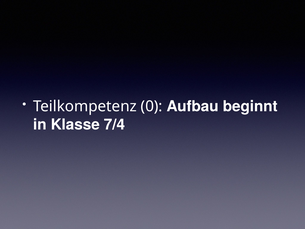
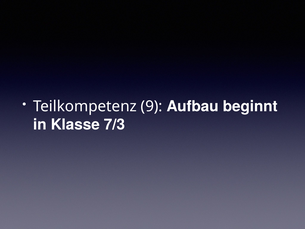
0: 0 -> 9 (152, 106)
7/4: 7/4 -> 7/3 (114, 125)
